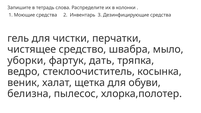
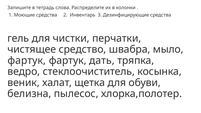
уборки: уборки -> фартук (27, 60)
